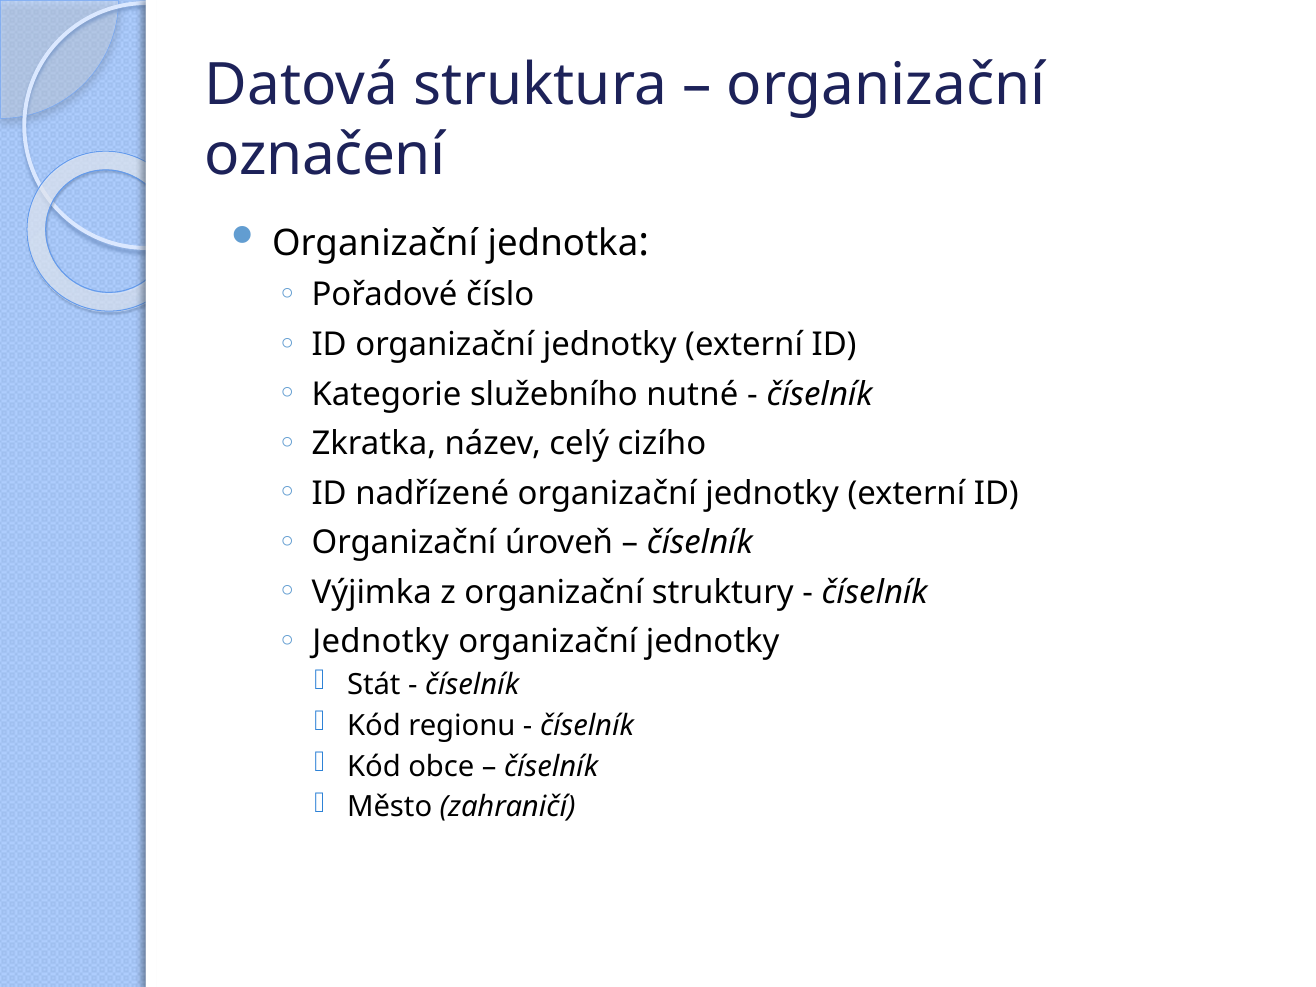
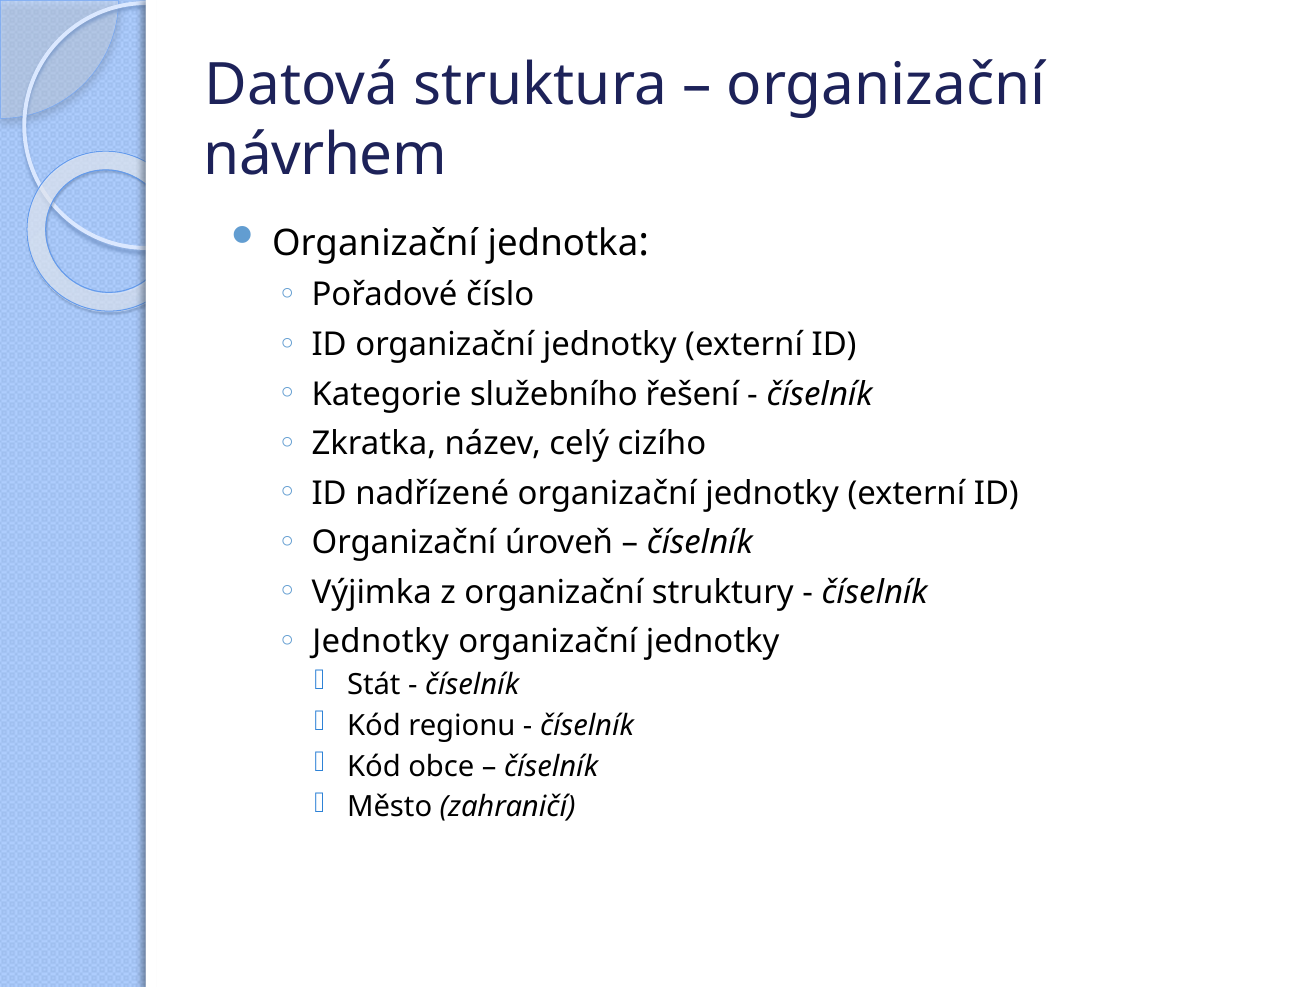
označení: označení -> návrhem (325, 155)
nutné: nutné -> řešení (693, 394)
